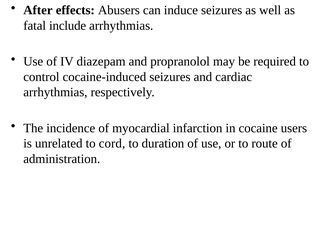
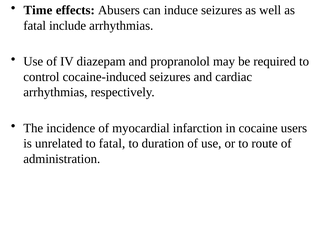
After: After -> Time (38, 10)
to cord: cord -> fatal (112, 143)
